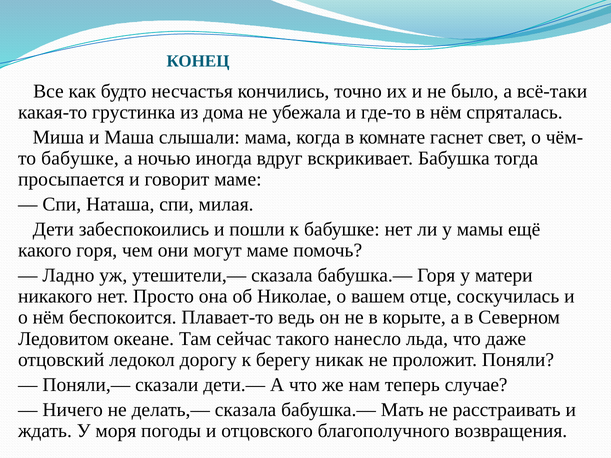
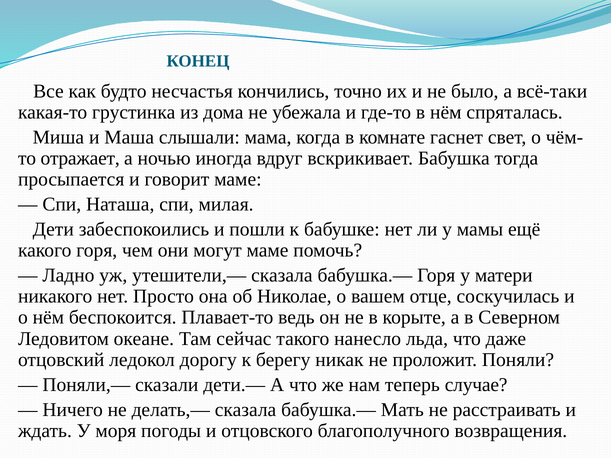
бабушке: бабушке -> отражает (80, 158)
